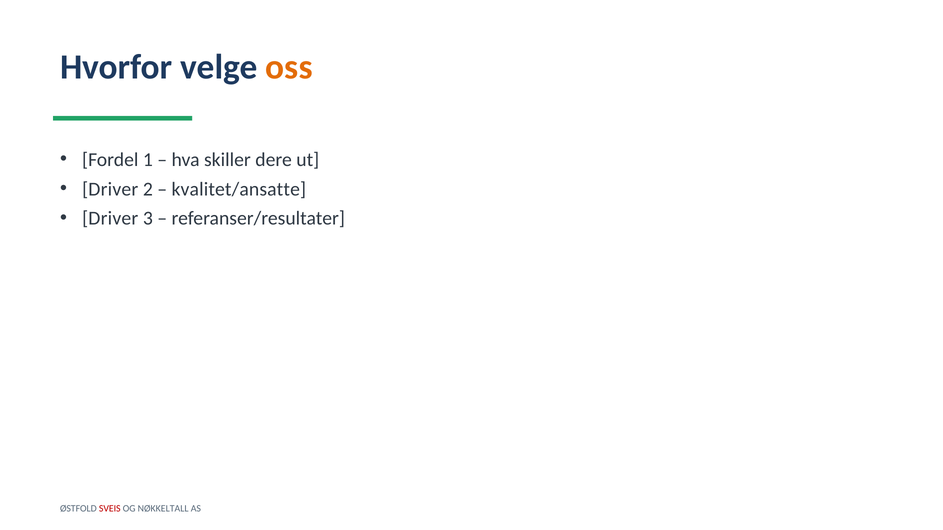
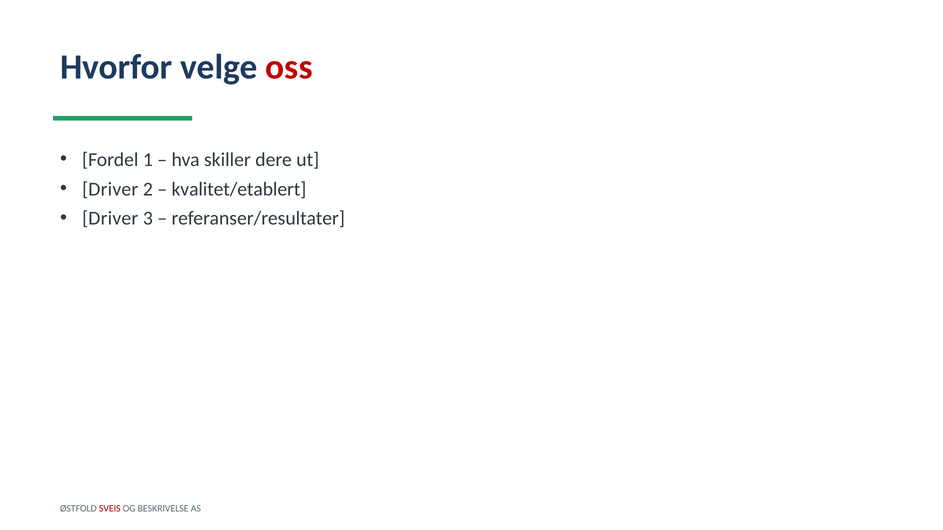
oss colour: orange -> red (289, 67)
kvalitet/ansatte: kvalitet/ansatte -> kvalitet/etablert (239, 189)
NØKKELTALL: NØKKELTALL -> BESKRIVELSE (163, 509)
